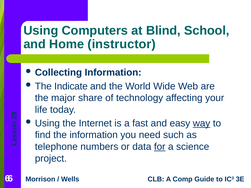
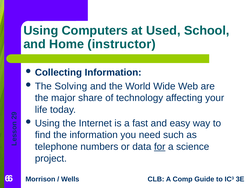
Blind: Blind -> Used (163, 31)
Indicate: Indicate -> Solving (71, 86)
way underline: present -> none (202, 123)
